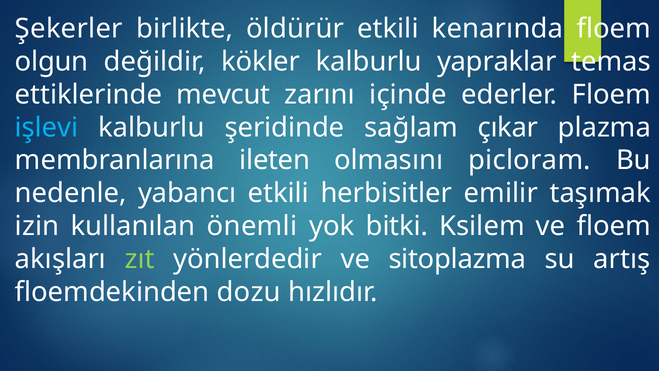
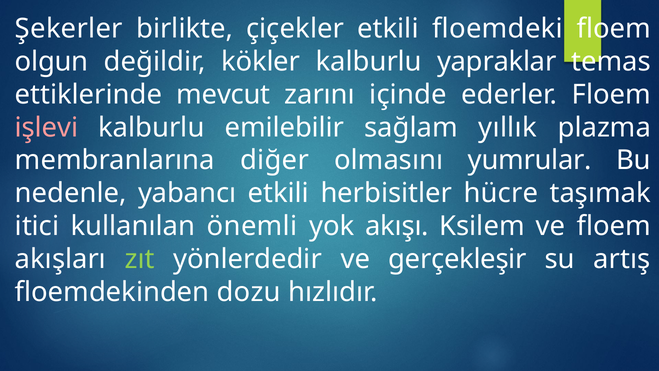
öldürür: öldürür -> çiçekler (295, 29)
kenarında: kenarında -> floemdeki (497, 29)
işlevi colour: light blue -> pink (47, 127)
şeridinde: şeridinde -> emilebilir (284, 127)
çıkar: çıkar -> yıllık (508, 127)
ileten: ileten -> diğer (274, 160)
picloram: picloram -> yumrular (530, 160)
emilir: emilir -> hücre (501, 193)
izin: izin -> itici (37, 226)
bitki: bitki -> akışı (397, 226)
sitoplazma: sitoplazma -> gerçekleşir (457, 259)
